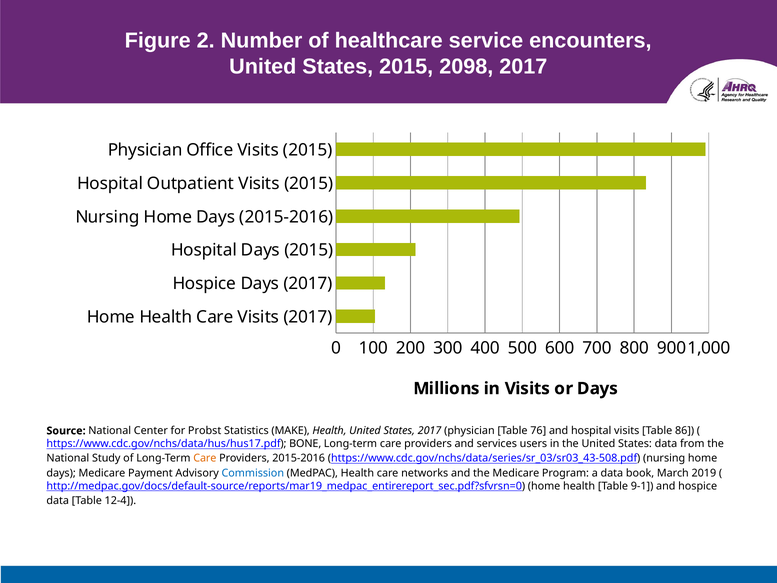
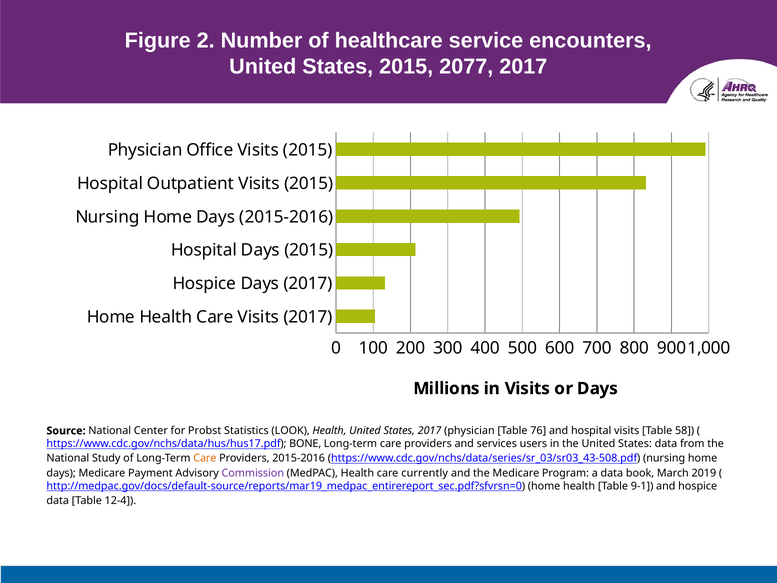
2098: 2098 -> 2077 (466, 67)
MAKE: MAKE -> LOOK (291, 431)
86: 86 -> 58 (685, 431)
Commission colour: blue -> purple (253, 473)
networks: networks -> currently (425, 473)
